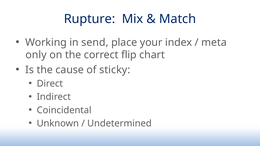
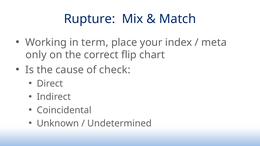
send: send -> term (95, 42)
sticky: sticky -> check (115, 70)
